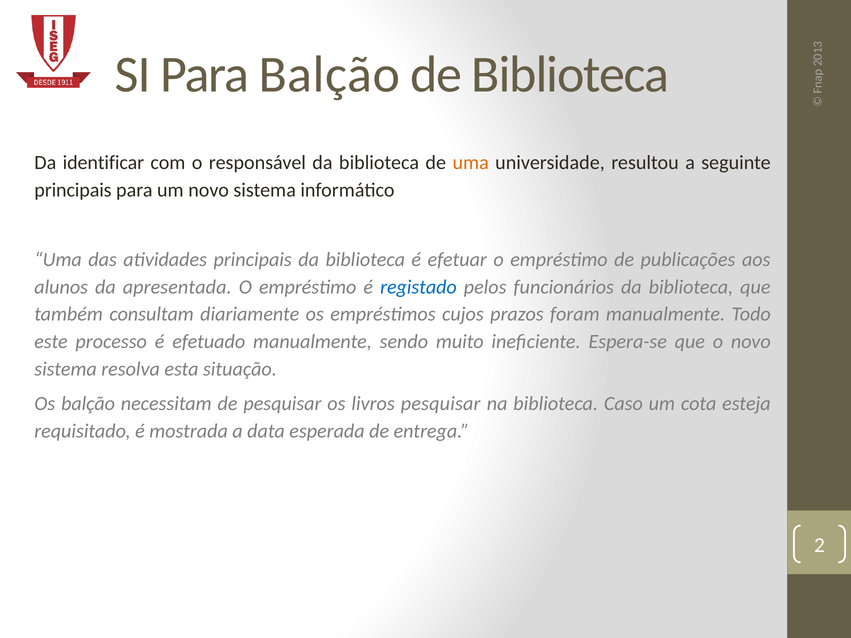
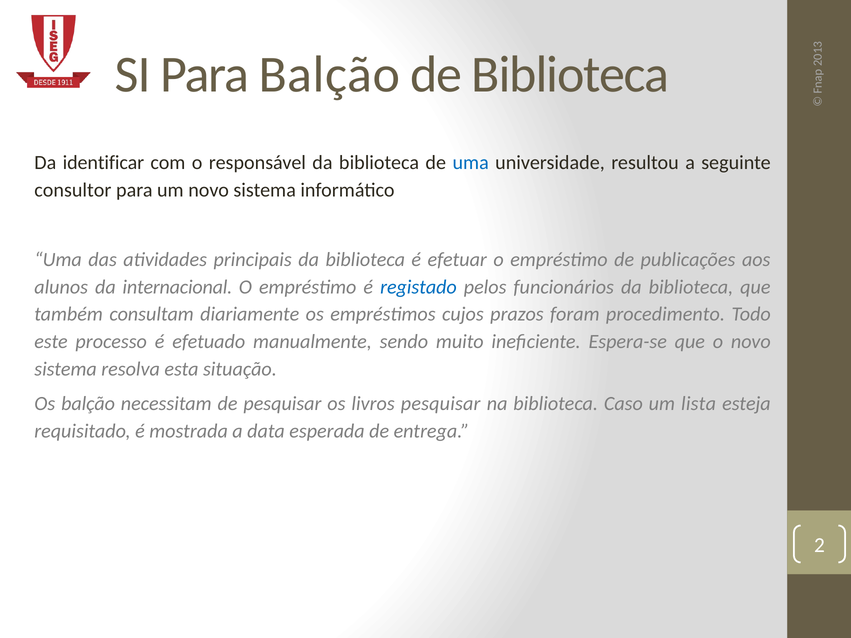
uma colour: orange -> blue (471, 163)
principais: principais -> consultor (73, 190)
apresentada: apresentada -> internacional (177, 287)
foram manualmente: manualmente -> procedimento (666, 314)
cota: cota -> lista (699, 404)
